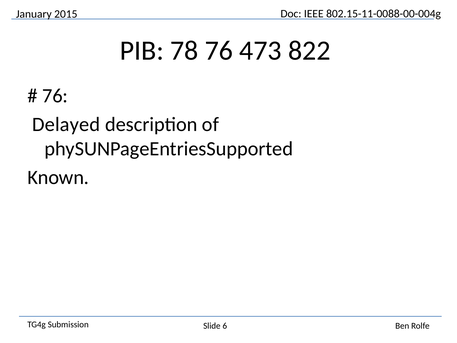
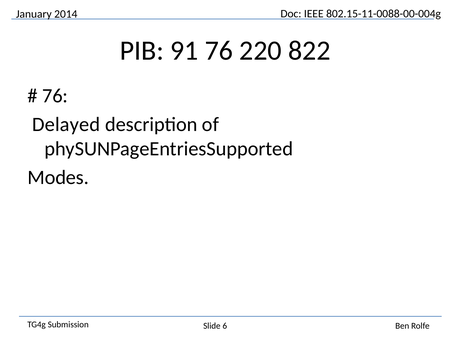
2015: 2015 -> 2014 (66, 14)
78: 78 -> 91 (184, 51)
473: 473 -> 220 (261, 51)
Known: Known -> Modes (58, 177)
